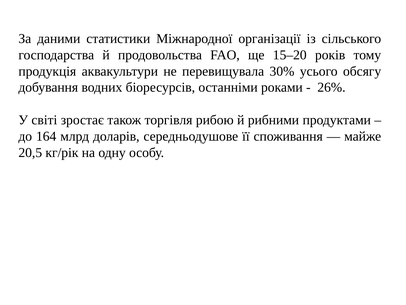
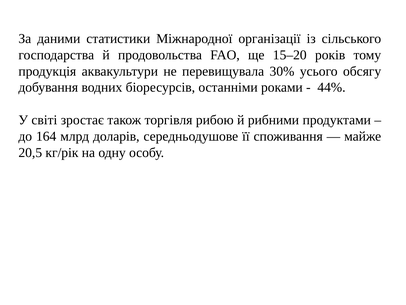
26%: 26% -> 44% (331, 87)
